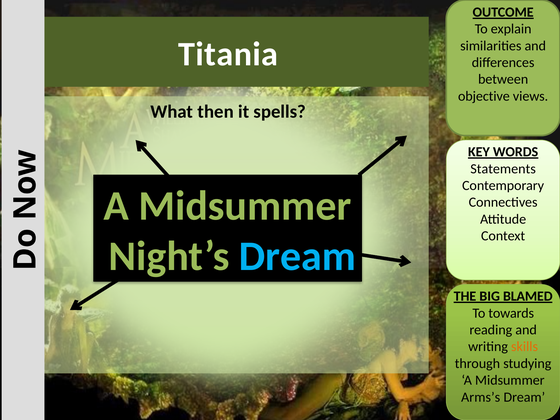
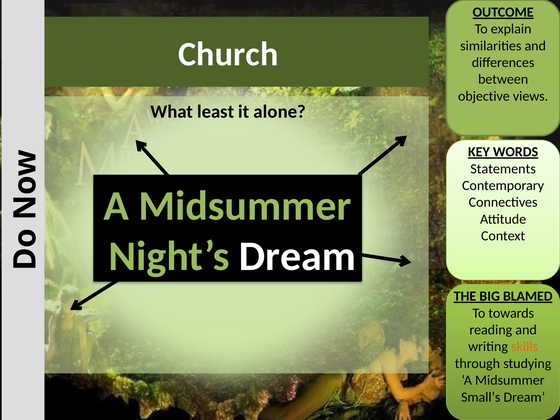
Titania: Titania -> Church (228, 54)
then: then -> least (216, 112)
spells: spells -> alone (280, 112)
Dream colour: light blue -> white (297, 256)
Arms’s: Arms’s -> Small’s (481, 397)
